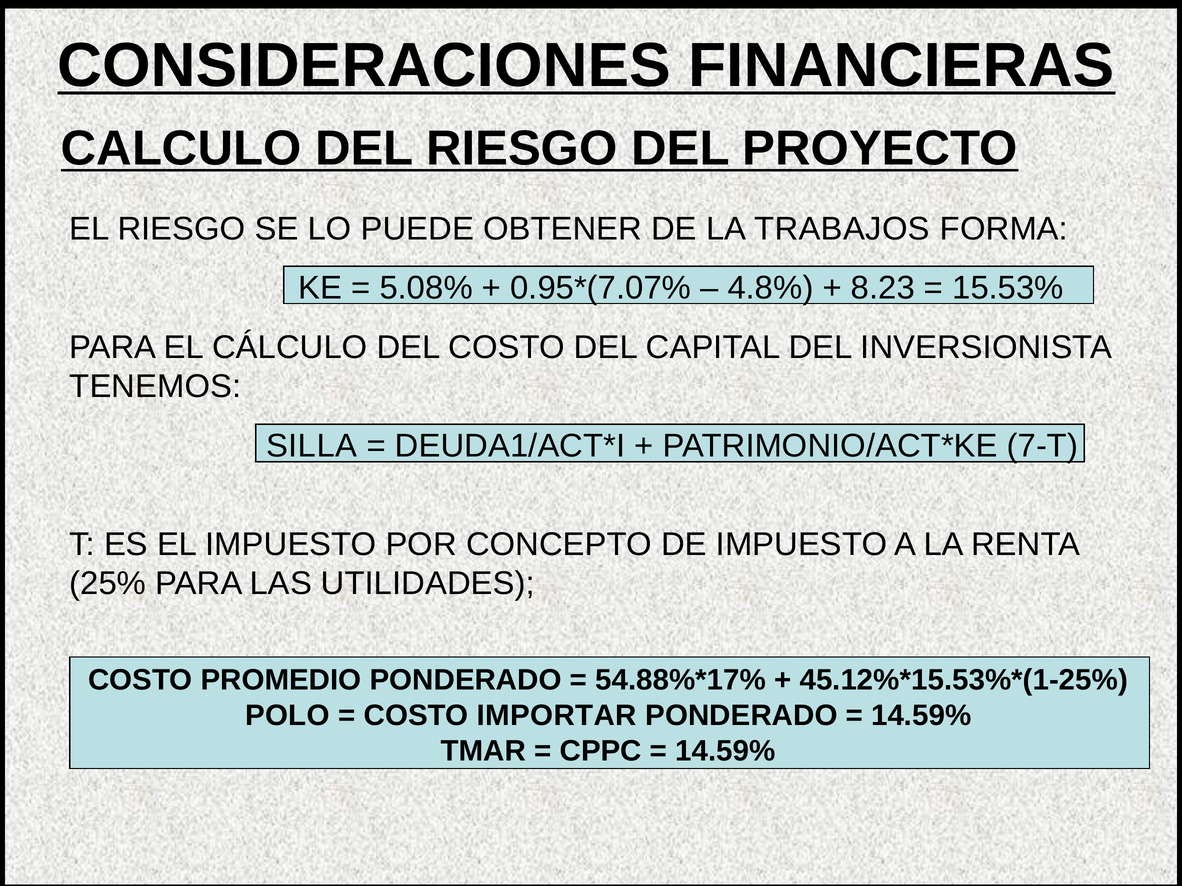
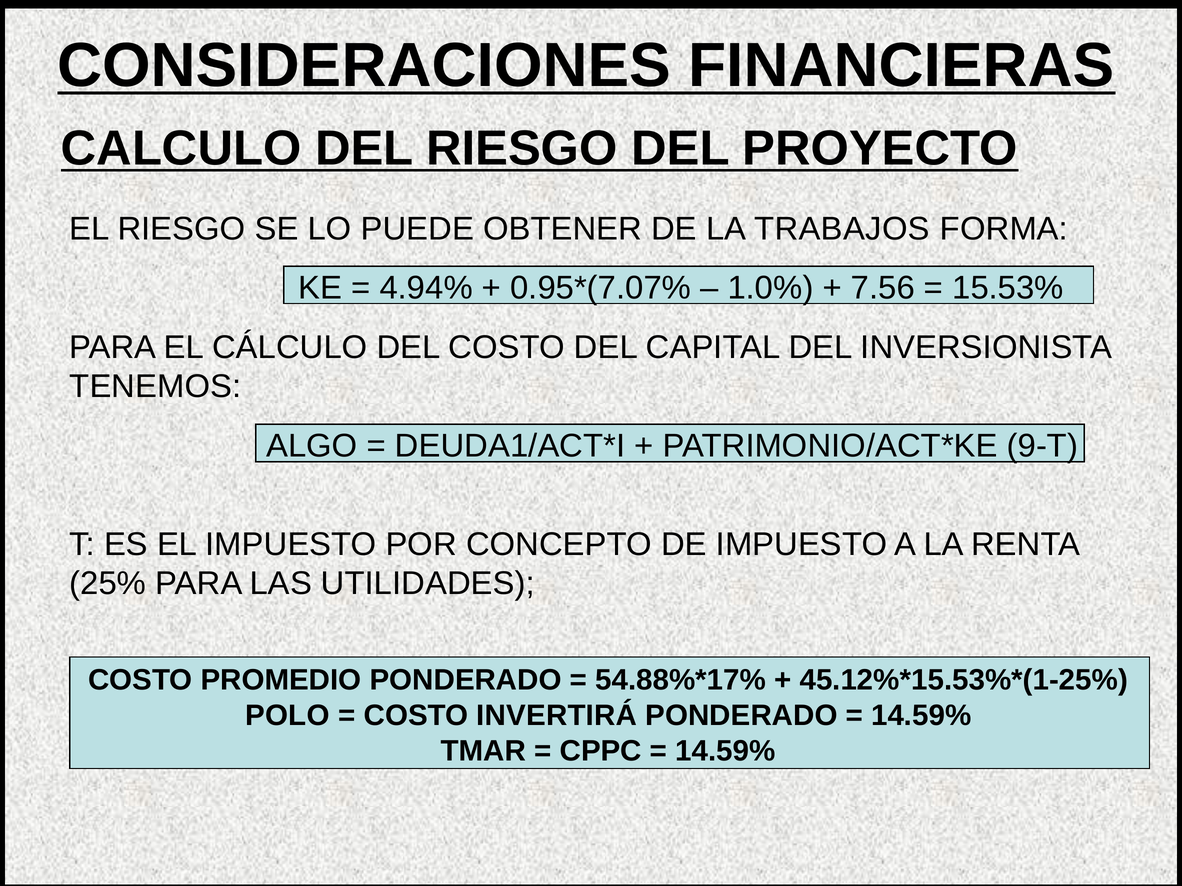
5.08%: 5.08% -> 4.94% (426, 288)
4.8%: 4.8% -> 1.0% (771, 288)
8.23: 8.23 -> 7.56 (883, 288)
SILLA: SILLA -> ALGO (312, 446)
7-T: 7-T -> 9-T (1042, 446)
IMPORTAR: IMPORTAR -> INVERTIRÁ (557, 716)
